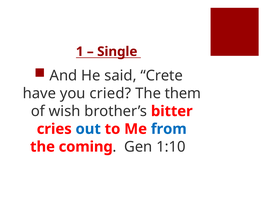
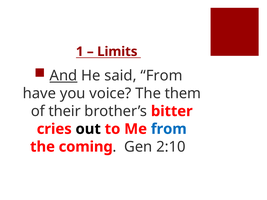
Single: Single -> Limits (117, 52)
And underline: none -> present (63, 76)
said Crete: Crete -> From (162, 76)
cried: cried -> voice (110, 94)
wish: wish -> their (65, 111)
out colour: blue -> black (88, 129)
1:10: 1:10 -> 2:10 (171, 147)
